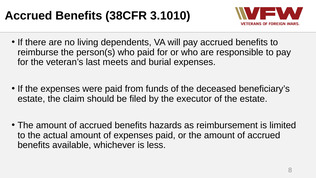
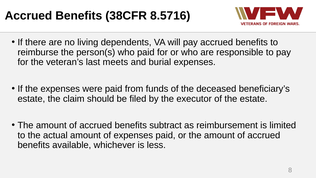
3.1010: 3.1010 -> 8.5716 (170, 16)
hazards: hazards -> subtract (166, 125)
